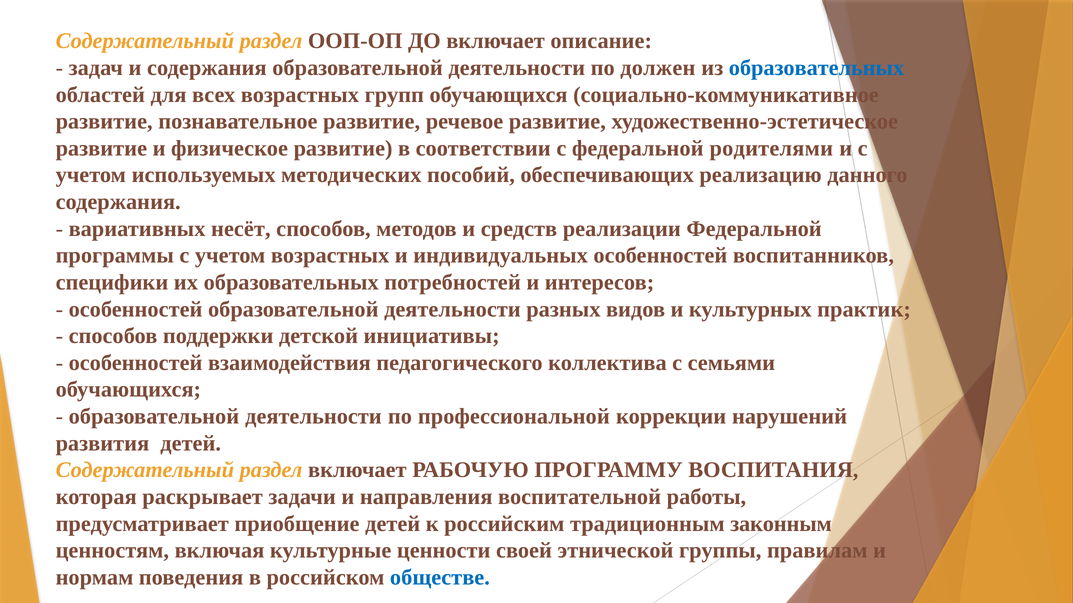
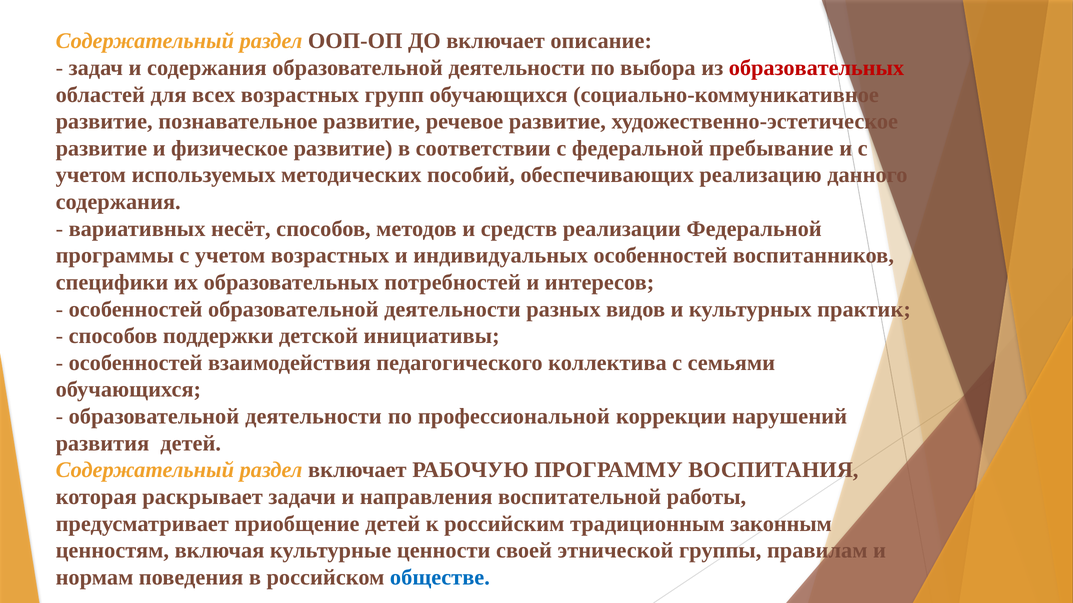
должен: должен -> выбора (658, 68)
образовательных colour: blue -> red (816, 68)
родителями: родителями -> пребывание (771, 148)
